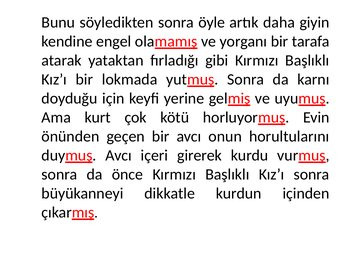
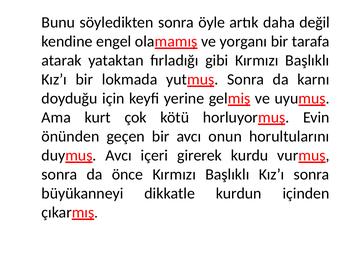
giyin: giyin -> değil (315, 23)
